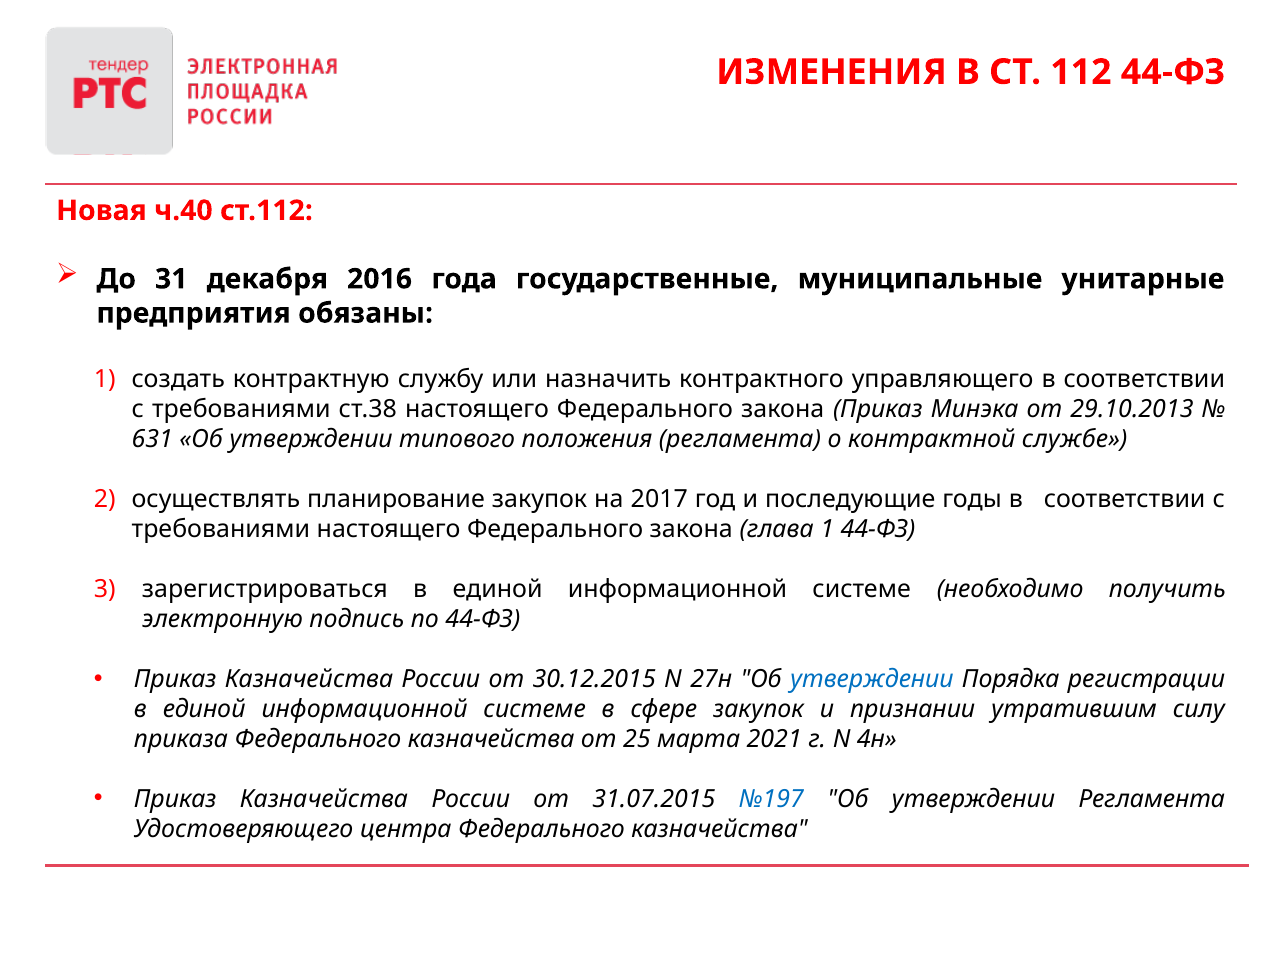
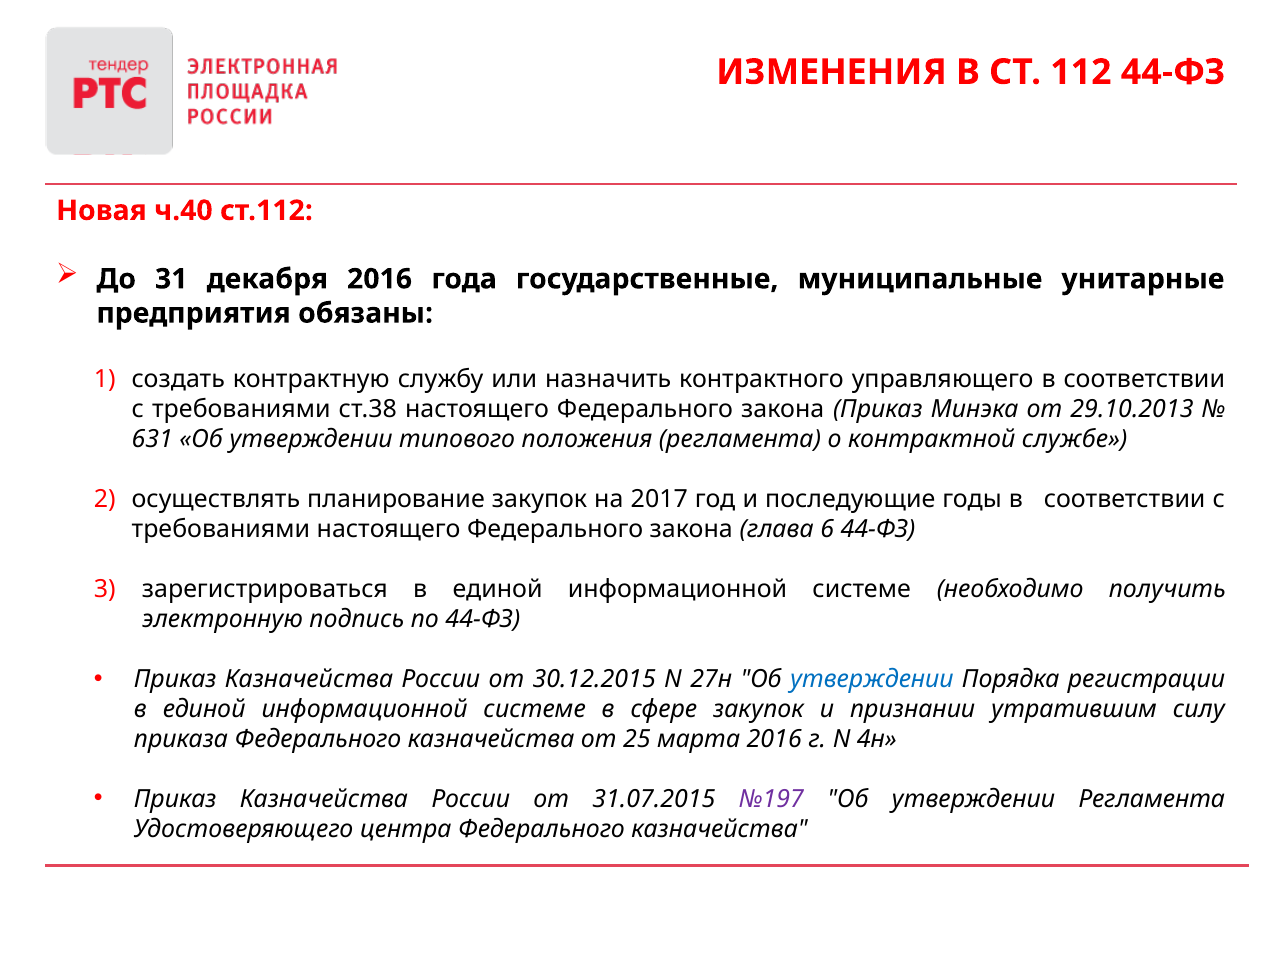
глава 1: 1 -> 6 (827, 529)
марта 2021: 2021 -> 2016 (774, 739)
№197 colour: blue -> purple (771, 799)
